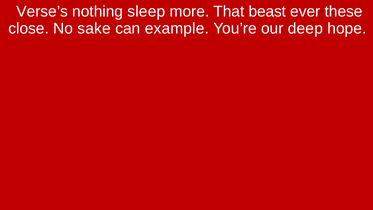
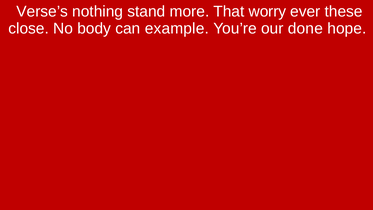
sleep: sleep -> stand (146, 12)
beast: beast -> worry (267, 12)
sake: sake -> body (94, 28)
deep: deep -> done (305, 28)
